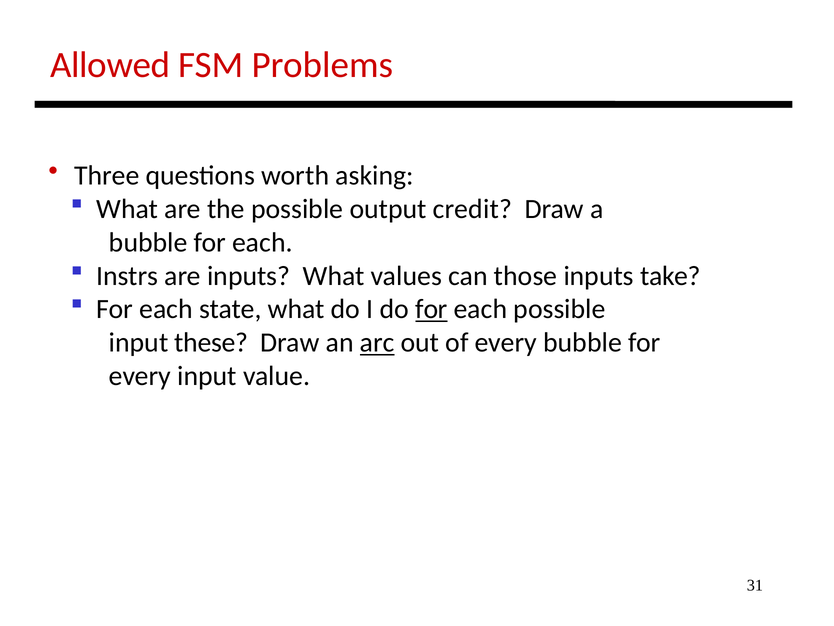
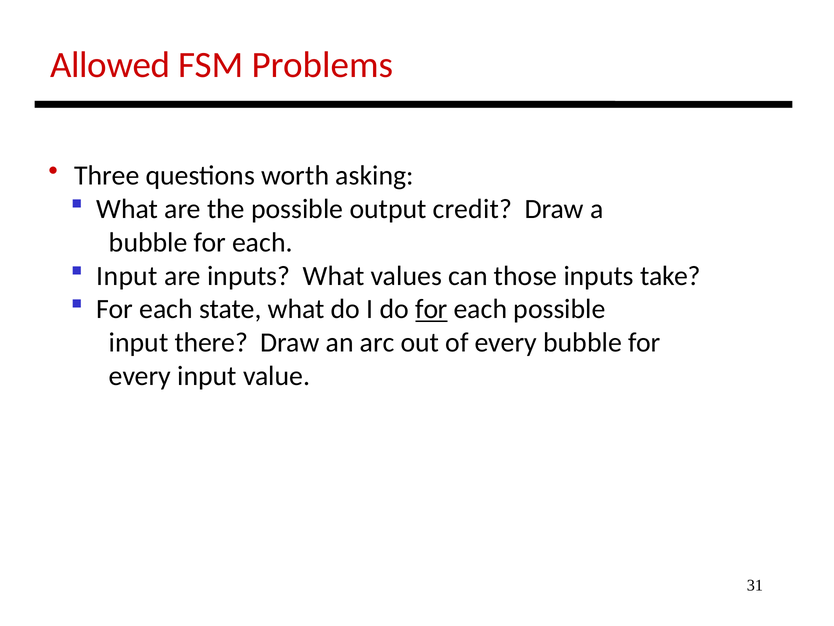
Instrs: Instrs -> Input (127, 276)
these: these -> there (211, 342)
arc underline: present -> none (377, 342)
